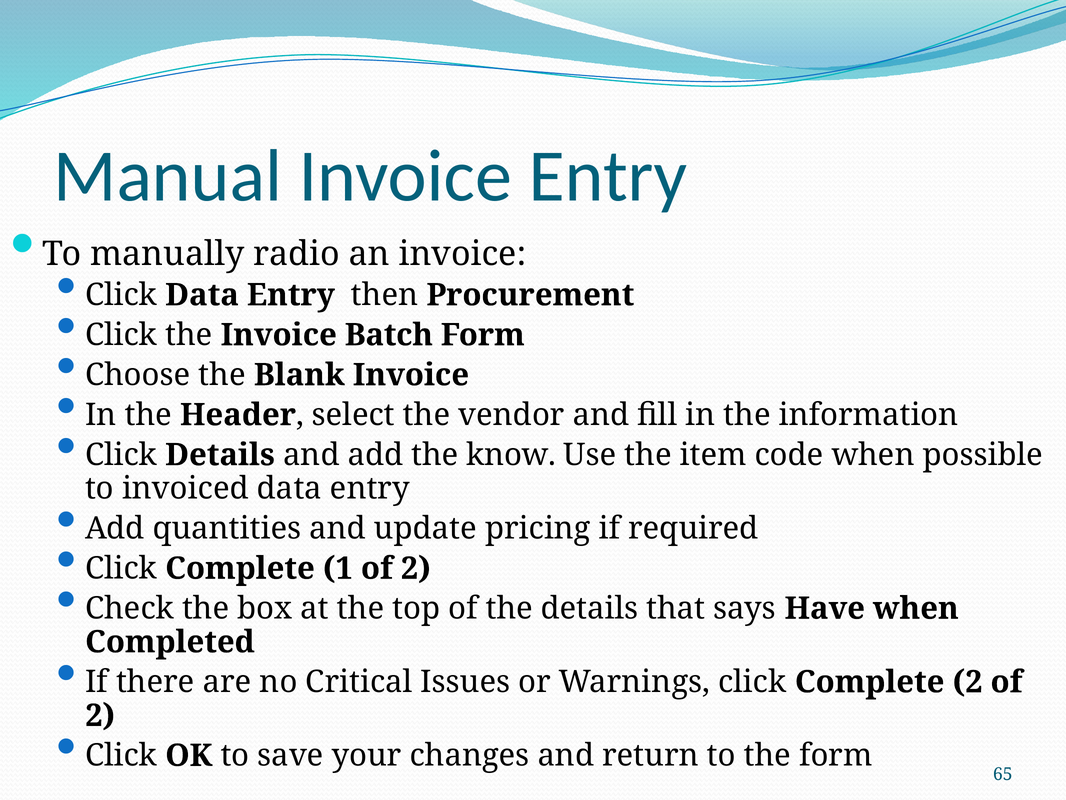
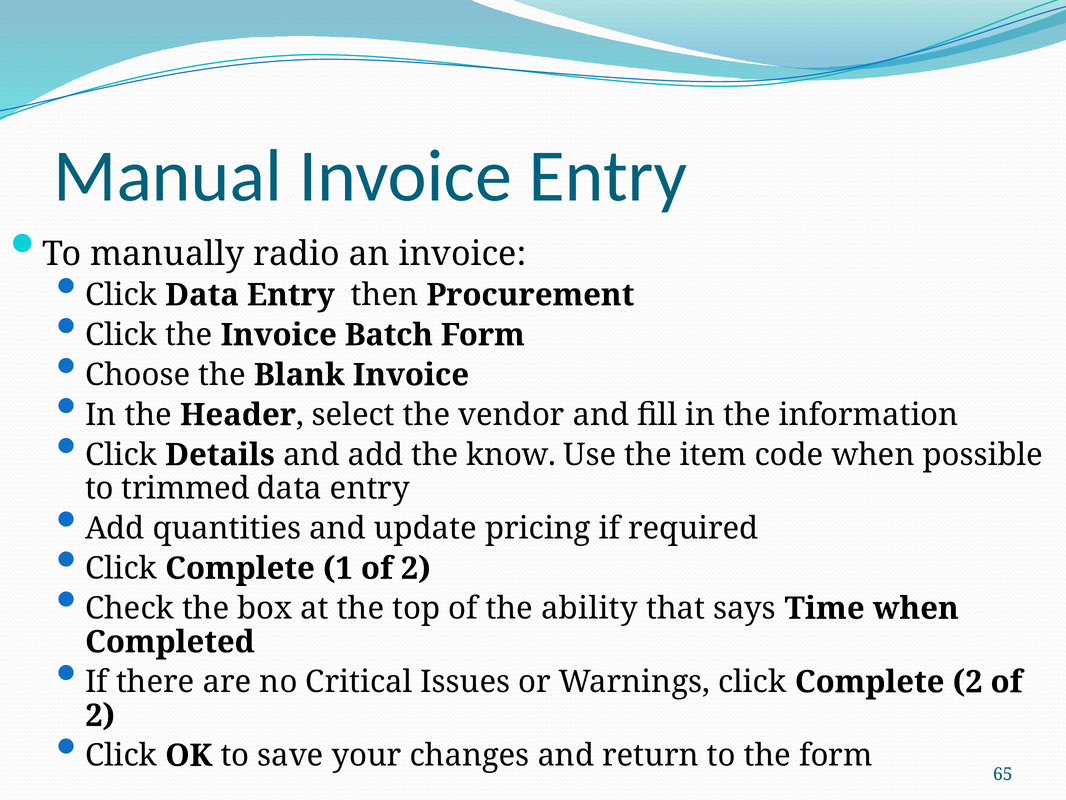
invoiced: invoiced -> trimmed (186, 488)
the details: details -> ability (589, 608)
Have: Have -> Time (825, 608)
